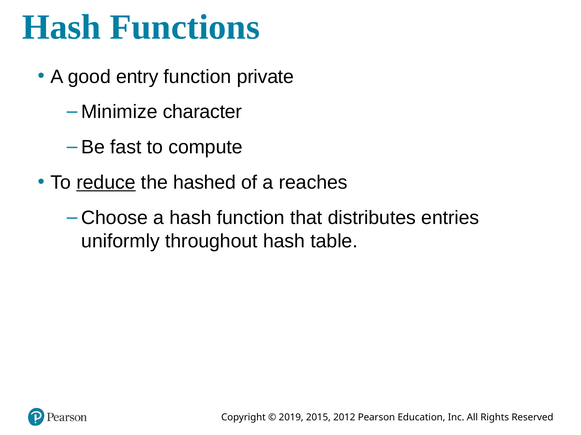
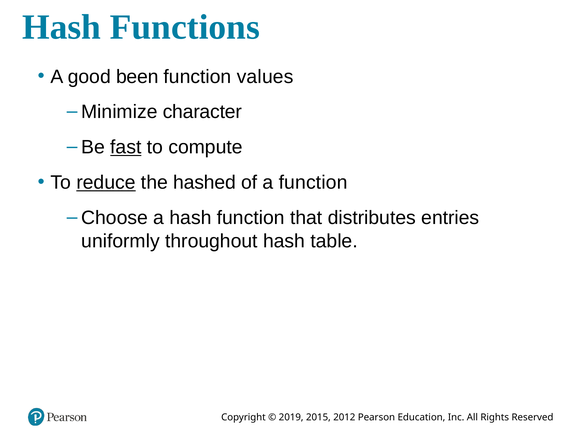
entry: entry -> been (137, 77)
private: private -> values (265, 77)
fast underline: none -> present (126, 147)
a reaches: reaches -> function (313, 183)
